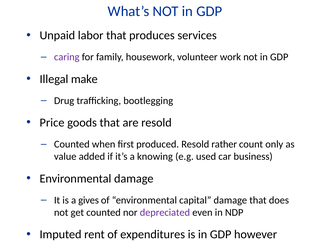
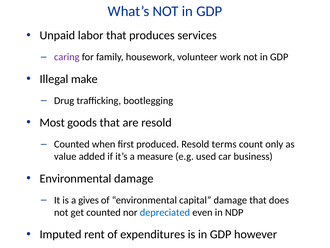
Price: Price -> Most (52, 122)
rather: rather -> terms (224, 144)
knowing: knowing -> measure (155, 156)
depreciated colour: purple -> blue (165, 212)
